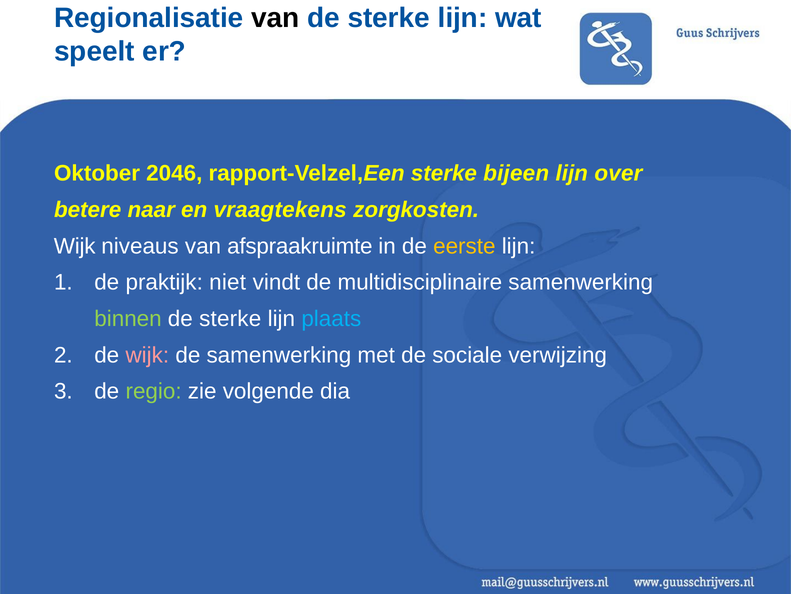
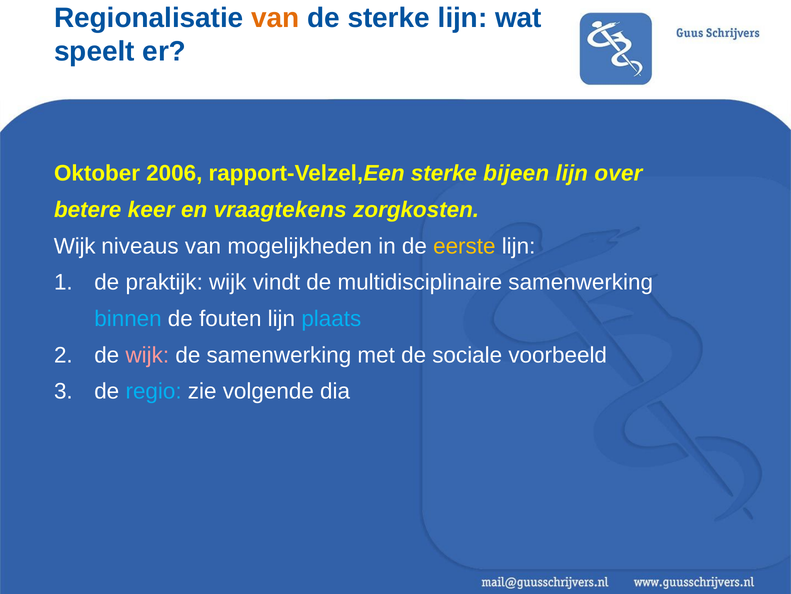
van colour: black -> orange (275, 18)
2046: 2046 -> 2006 (174, 173)
naar: naar -> keer (151, 210)
afspraakruimte: afspraakruimte -> mogelijkheden (300, 246)
praktijk niet: niet -> wijk (228, 282)
binnen colour: light green -> light blue (128, 319)
sterke: sterke -> fouten (230, 319)
verwijzing: verwijzing -> voorbeeld (558, 355)
regio colour: light green -> light blue (154, 391)
